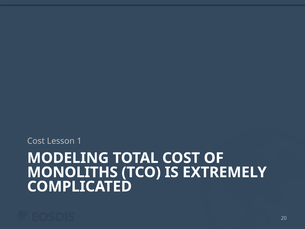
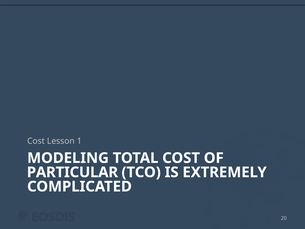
MONOLITHS: MONOLITHS -> PARTICULAR (72, 172)
